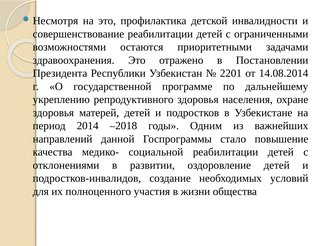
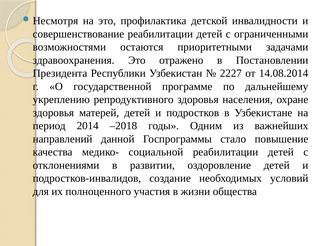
2201: 2201 -> 2227 (231, 73)
